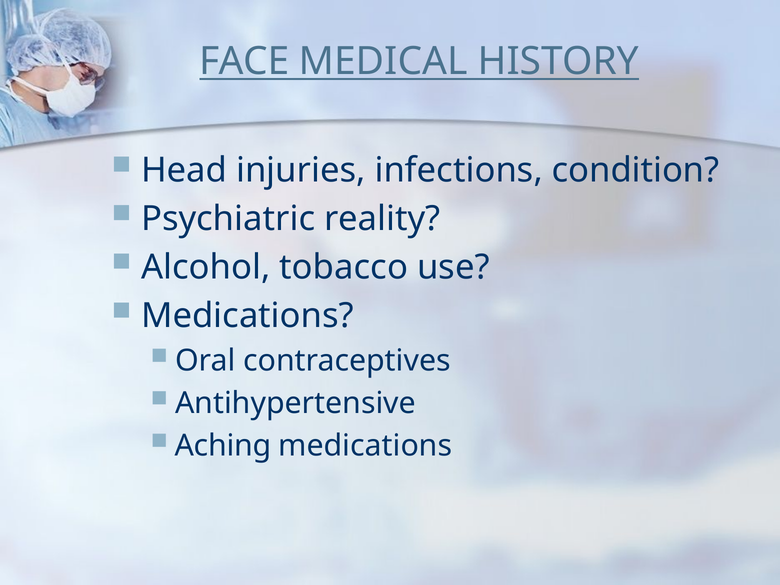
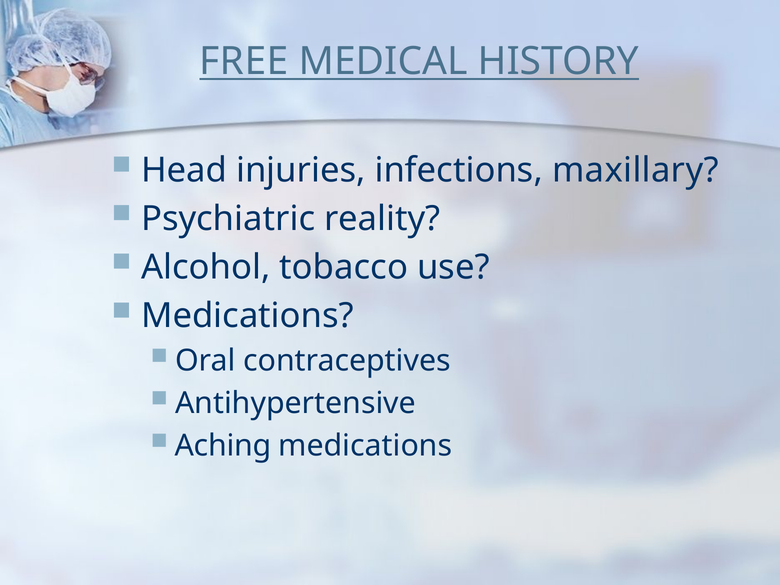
FACE: FACE -> FREE (244, 61)
condition: condition -> maxillary (635, 170)
